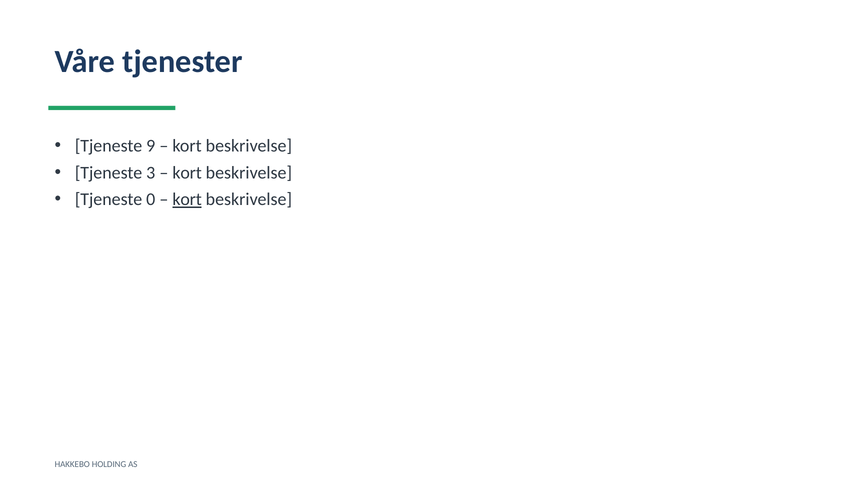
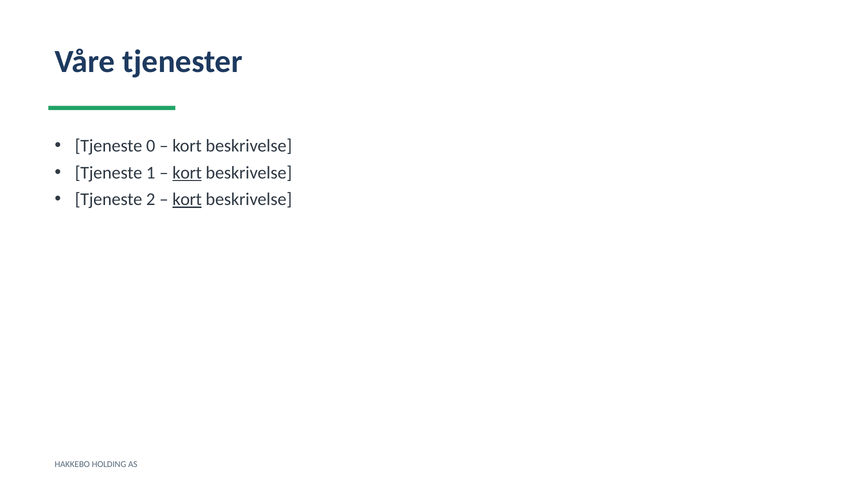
9: 9 -> 0 (151, 146)
3: 3 -> 1 (151, 173)
kort underline: none -> present (187, 173)
0: 0 -> 2 (151, 199)
